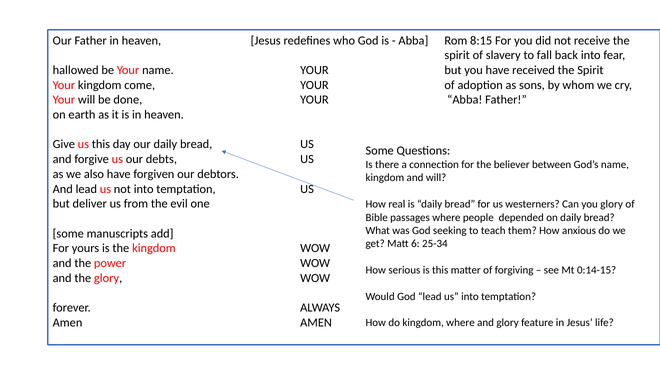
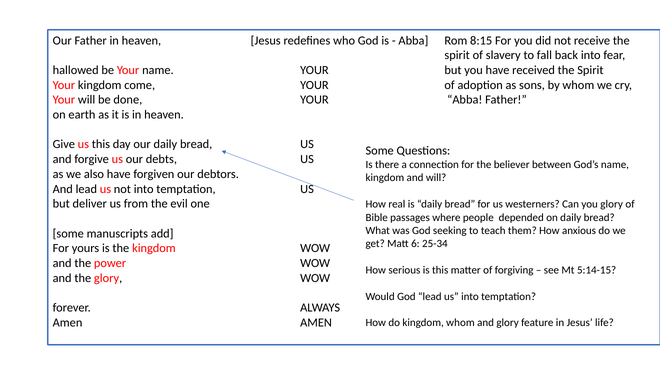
0:14-15: 0:14-15 -> 5:14-15 (597, 270)
kingdom where: where -> whom (460, 323)
